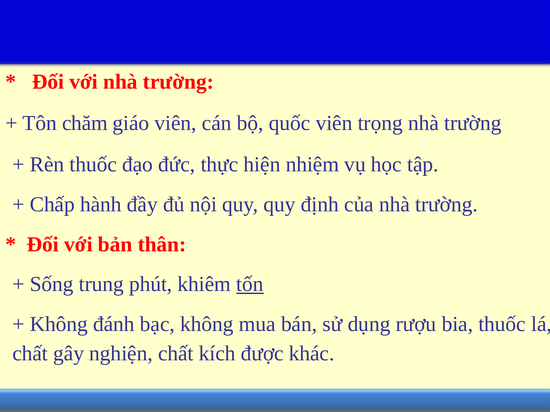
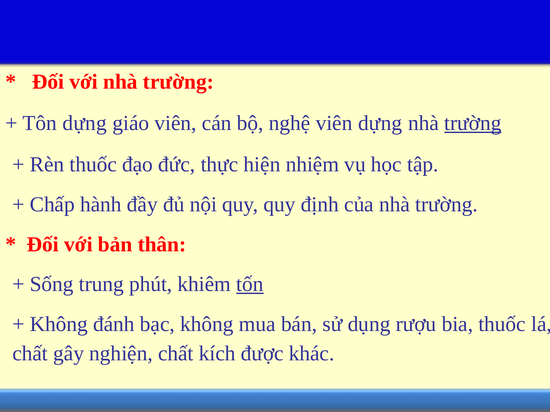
Tôn chăm: chăm -> dựng (85, 123)
quốc: quốc -> nghệ (290, 123)
viên trọng: trọng -> dựng (380, 123)
trường underline: none -> present (473, 123)
